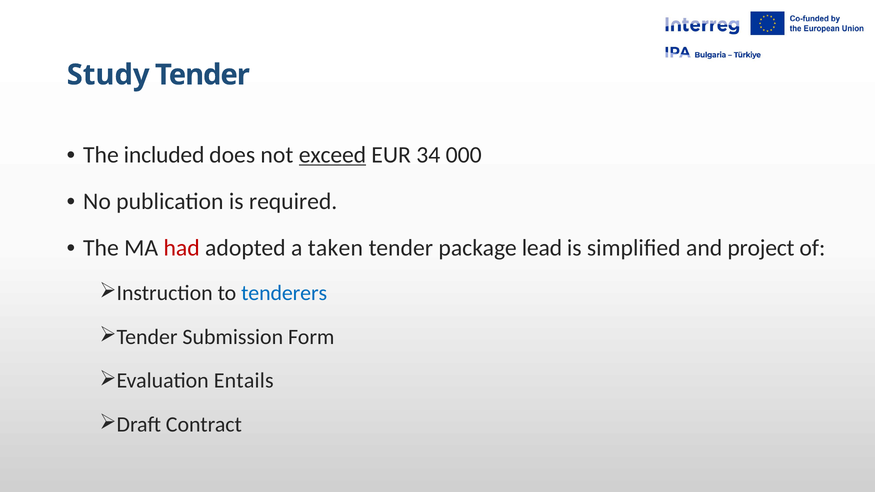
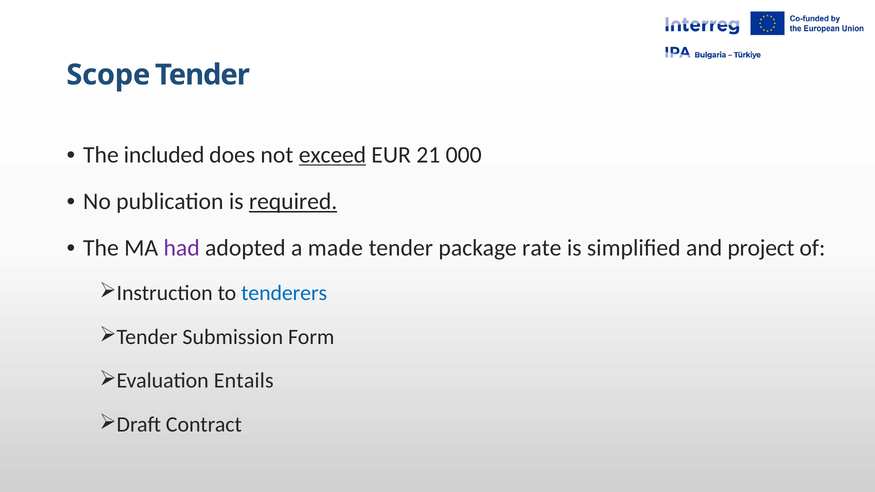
Study: Study -> Scope (108, 75)
34: 34 -> 21 (428, 155)
required underline: none -> present (293, 202)
had colour: red -> purple (182, 248)
taken: taken -> made (335, 248)
lead: lead -> rate (542, 248)
